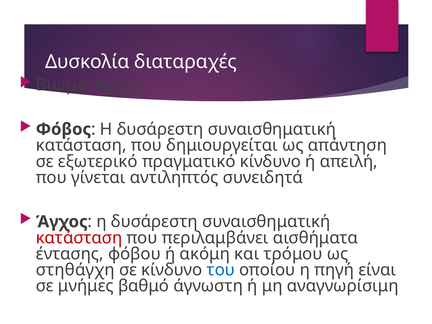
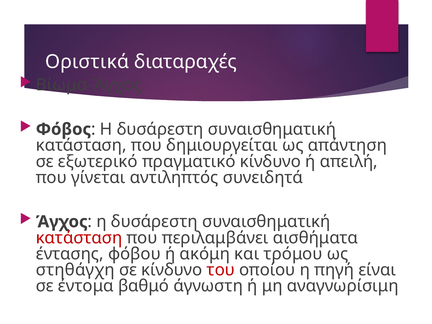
Δυσκολία: Δυσκολία -> Οριστικά (87, 62)
του colour: blue -> red (221, 270)
μνήμες: μνήμες -> έντομα (86, 286)
